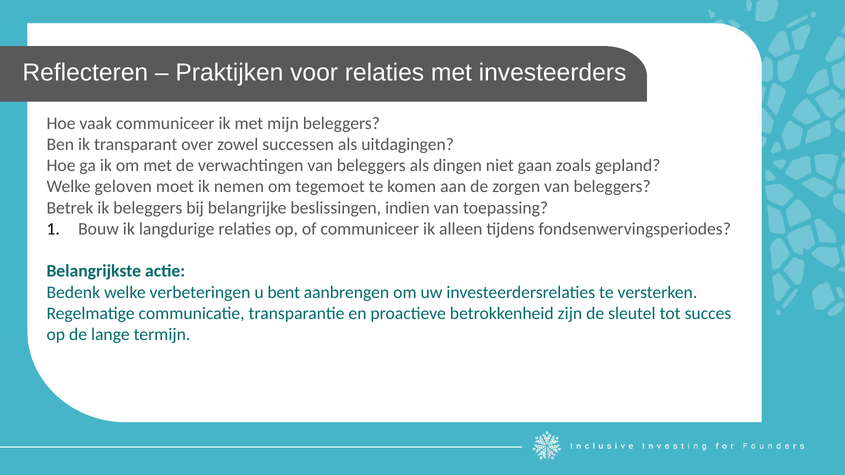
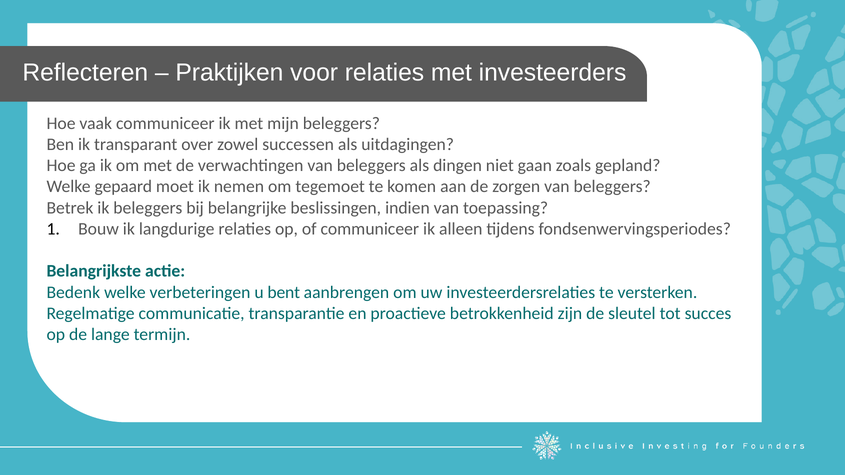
geloven: geloven -> gepaard (123, 187)
